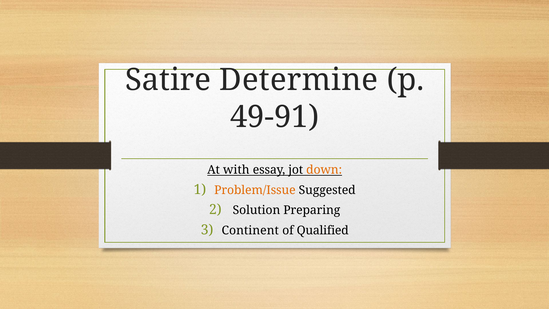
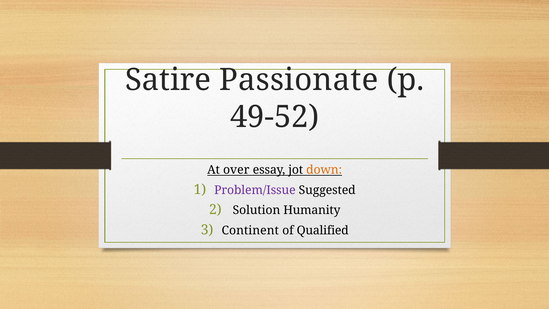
Determine: Determine -> Passionate (299, 80)
49-91: 49-91 -> 49-52 (275, 117)
with: with -> over (236, 170)
Problem/Issue colour: orange -> purple (255, 190)
Preparing: Preparing -> Humanity (312, 210)
